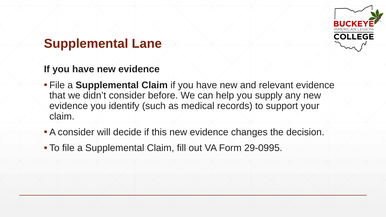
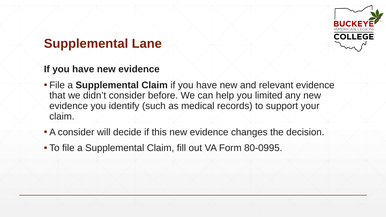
supply: supply -> limited (269, 96)
29-0995: 29-0995 -> 80-0995 (263, 148)
